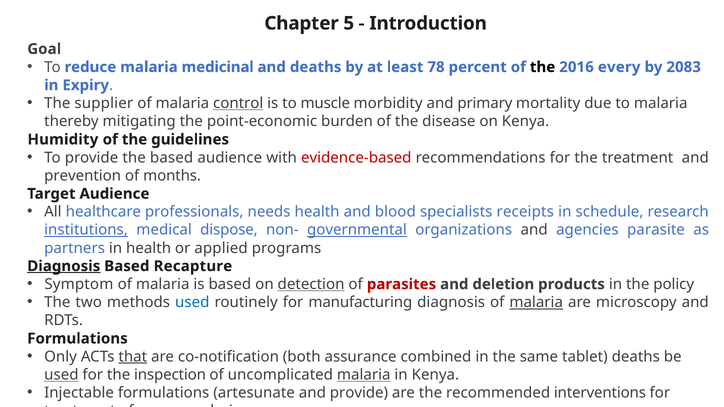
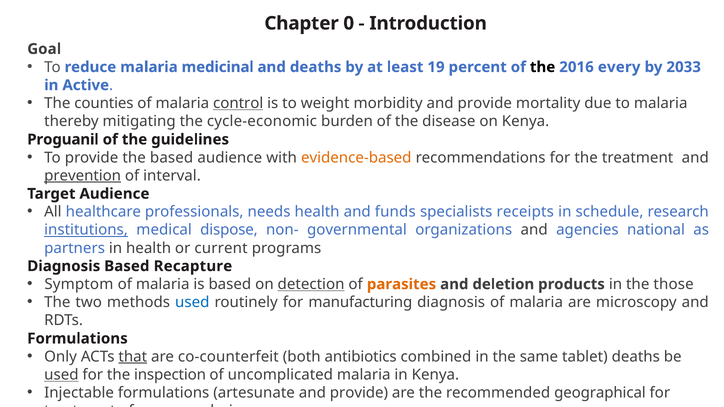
5: 5 -> 0 (349, 23)
78: 78 -> 19 (436, 67)
2083: 2083 -> 2033 (684, 67)
Expiry: Expiry -> Active (86, 85)
supplier: supplier -> counties (104, 103)
muscle: muscle -> weight (325, 103)
morbidity and primary: primary -> provide (485, 103)
point-economic: point-economic -> cycle-economic (262, 121)
Humidity: Humidity -> Proguanil (63, 140)
evidence-based colour: red -> orange (356, 158)
prevention underline: none -> present (83, 176)
months: months -> interval (172, 176)
blood: blood -> funds (395, 212)
governmental underline: present -> none (357, 230)
parasite: parasite -> national (656, 230)
applied: applied -> current (221, 248)
Diagnosis underline: present -> none (64, 266)
parasites colour: red -> orange (401, 284)
policy: policy -> those (674, 284)
malaria underline: present -> none (536, 303)
co-notification: co-notification -> co-counterfeit (228, 357)
assurance: assurance -> antibiotics (361, 357)
malaria underline: present -> none (364, 375)
interventions: interventions -> geographical (600, 393)
